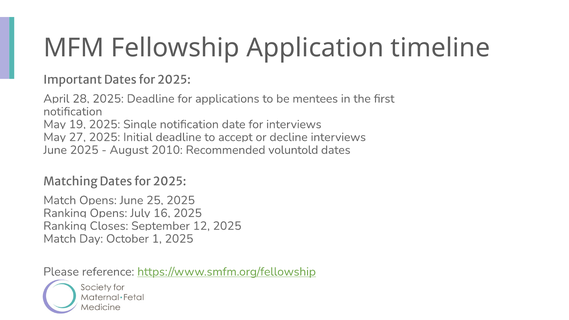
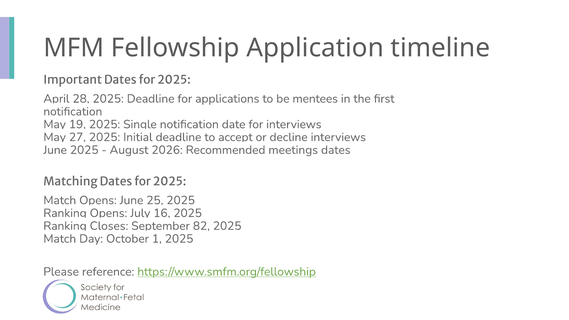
2010: 2010 -> 2026 (167, 150)
voluntold: voluntold -> meetings (293, 150)
12: 12 -> 82 (201, 226)
